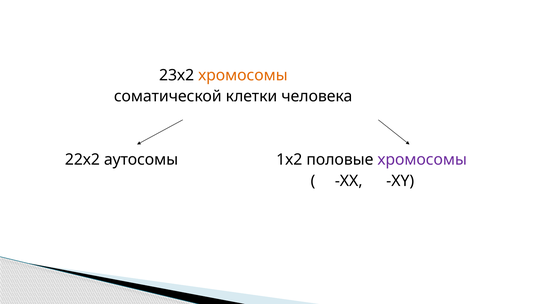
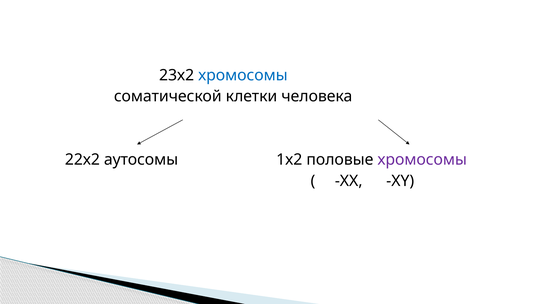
хромосомы colour: orange -> blue (243, 75)
